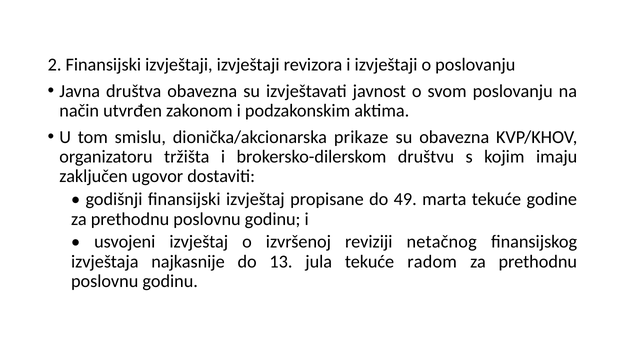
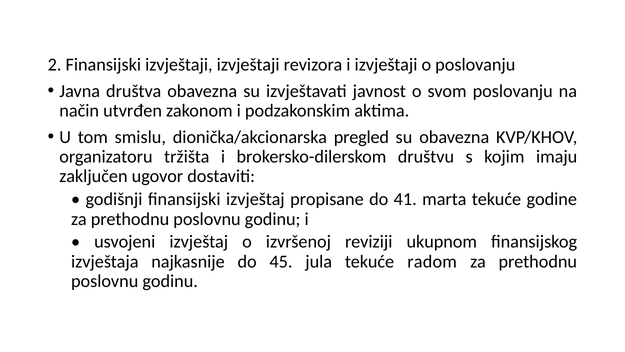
prikaze: prikaze -> pregled (361, 137)
49: 49 -> 41 (405, 199)
netačnog: netačnog -> ukupnom (442, 242)
13: 13 -> 45 (281, 261)
